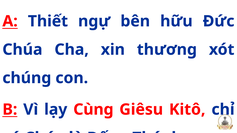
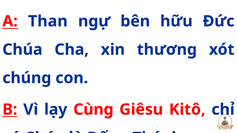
Thiết: Thiết -> Than (48, 21)
